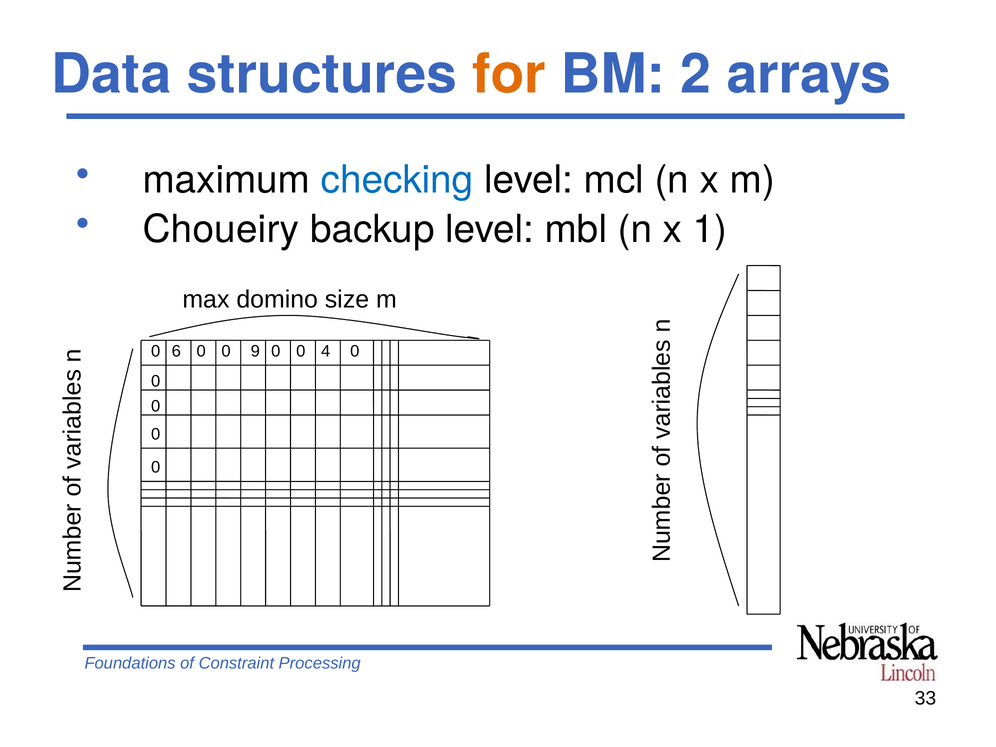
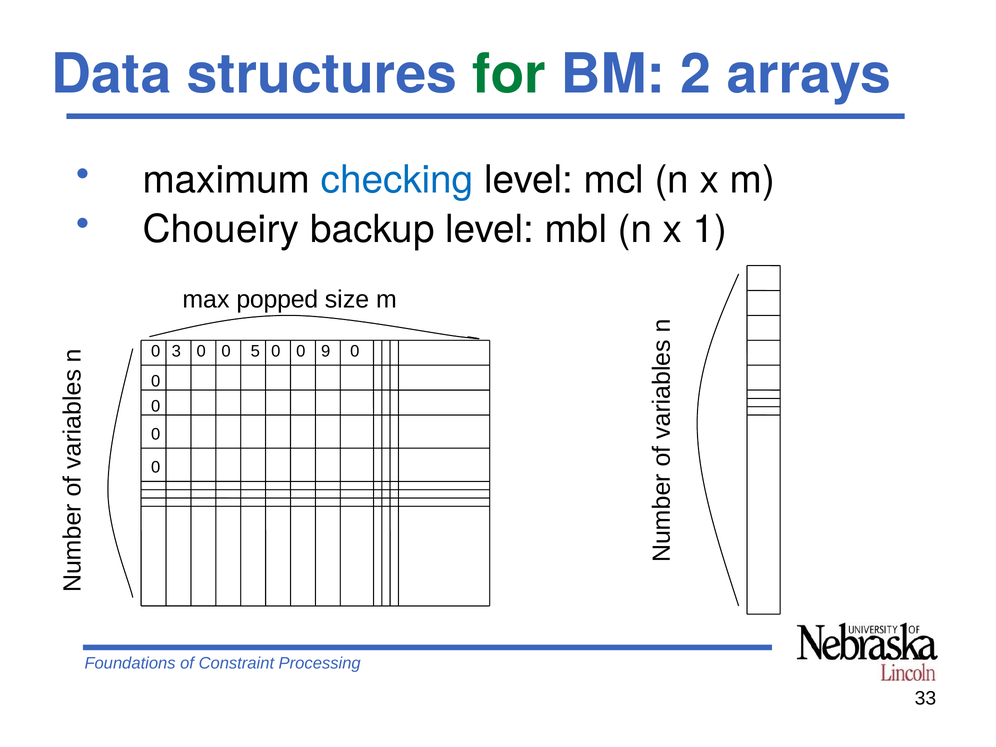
for colour: orange -> green (509, 74)
domino: domino -> popped (277, 299)
6: 6 -> 3 (176, 351)
9: 9 -> 5 (255, 351)
4: 4 -> 9 (326, 351)
